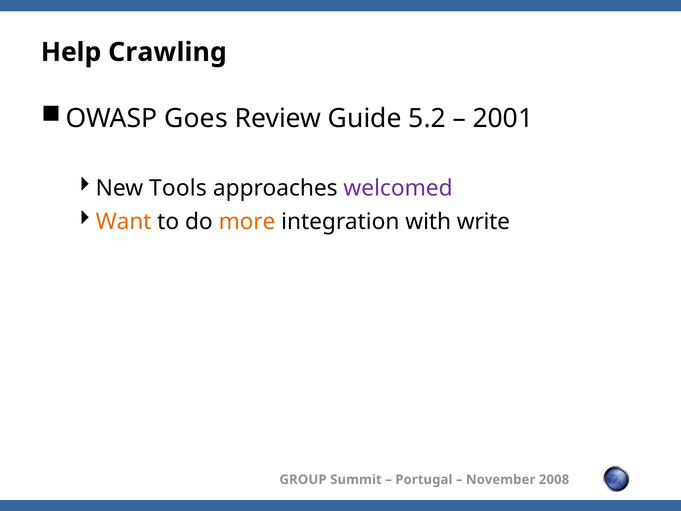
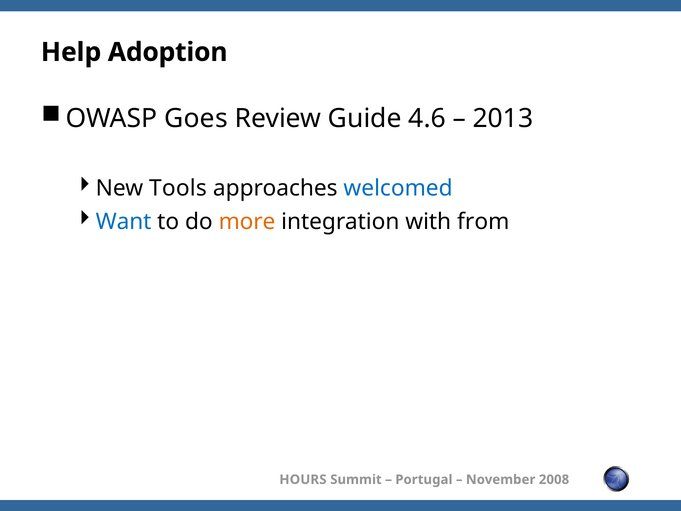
Crawling: Crawling -> Adoption (168, 52)
5.2: 5.2 -> 4.6 (427, 119)
2001: 2001 -> 2013 (503, 119)
welcomed colour: purple -> blue (398, 188)
Want colour: orange -> blue (124, 222)
write: write -> from (483, 222)
GROUP: GROUP -> HOURS (303, 479)
